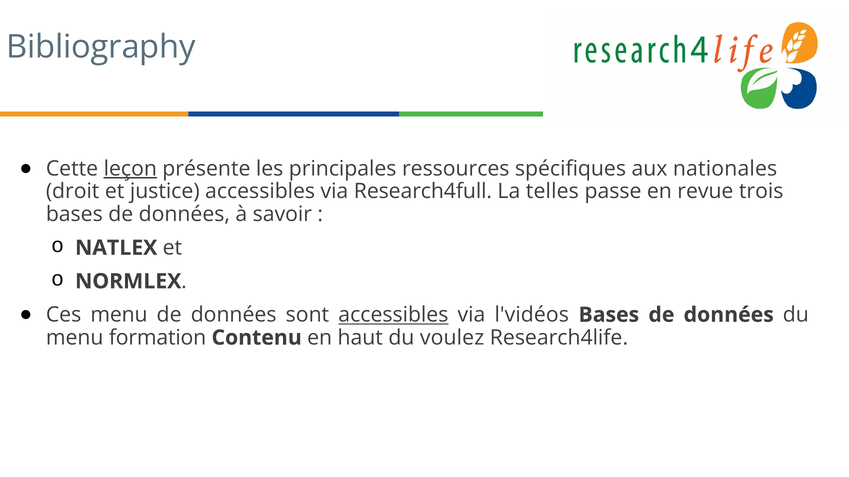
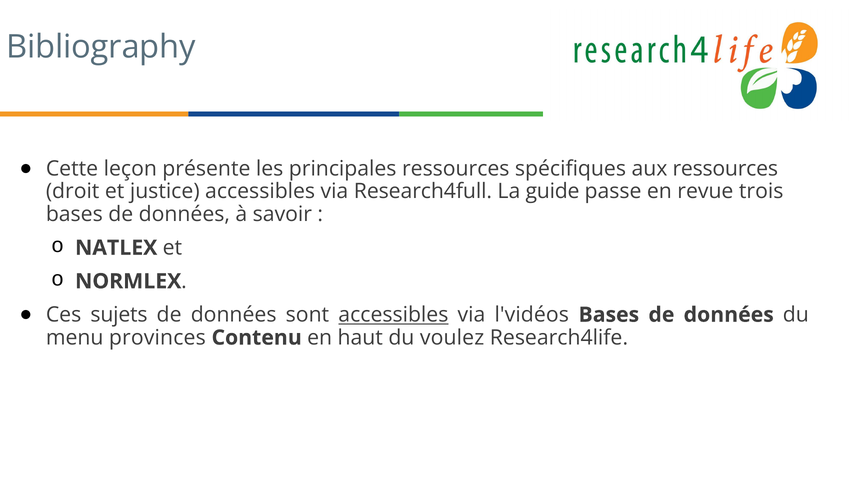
leçon underline: present -> none (130, 169)
aux nationales: nationales -> ressources (725, 169)
telles: telles -> guide (553, 192)
Ces menu: menu -> sujets (119, 315)
formation: formation -> provinces (157, 338)
